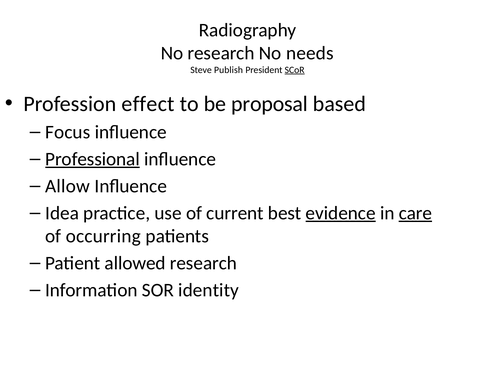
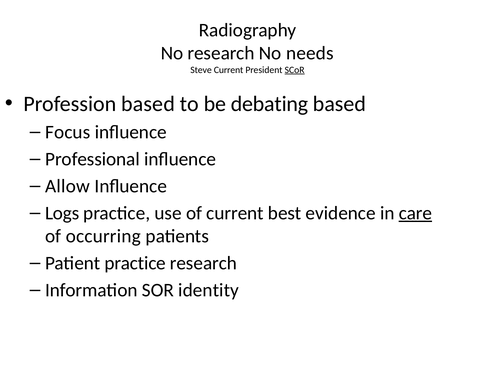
Steve Publish: Publish -> Current (229, 70)
Profession effect: effect -> based (148, 104)
proposal: proposal -> debating (270, 104)
Professional underline: present -> none (93, 159)
Idea: Idea -> Logs (62, 213)
evidence underline: present -> none (341, 213)
Patient allowed: allowed -> practice (135, 263)
